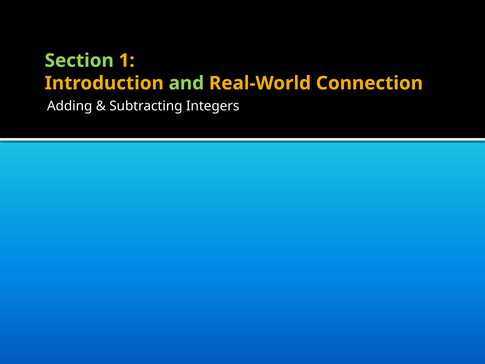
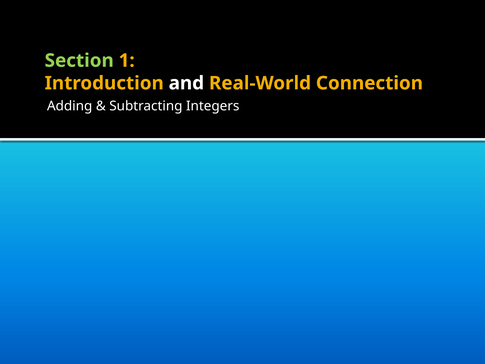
and colour: light green -> white (186, 83)
